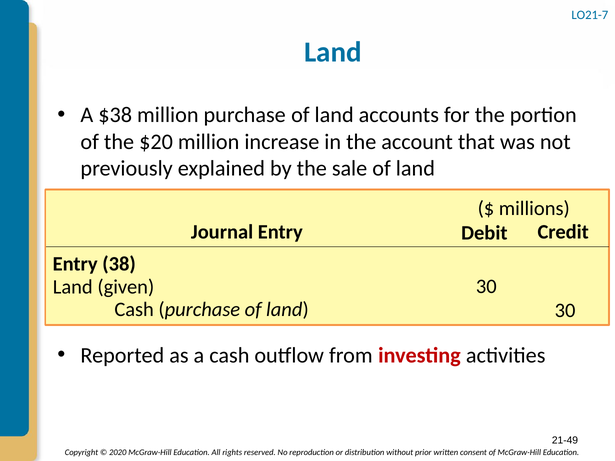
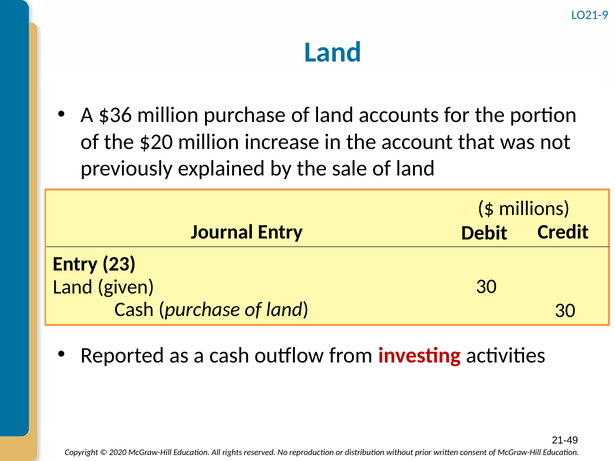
LO21-7: LO21-7 -> LO21-9 (590, 15)
$38: $38 -> $36 (115, 115)
38: 38 -> 23 (119, 264)
